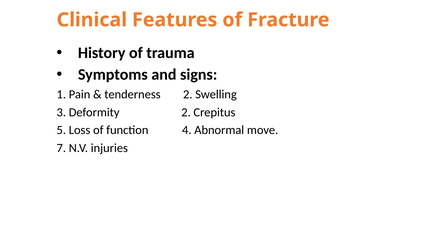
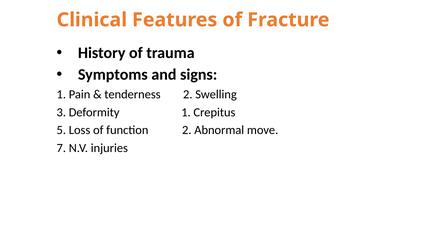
Deformity 2: 2 -> 1 (186, 112)
function 4: 4 -> 2 (187, 130)
